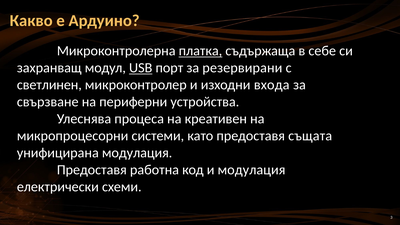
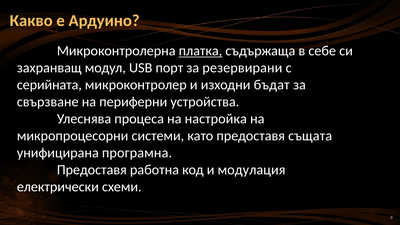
USB underline: present -> none (141, 68)
светлинен: светлинен -> серийната (49, 85)
входа: входа -> бъдат (272, 85)
креативен: креативен -> настройка (216, 119)
унифицирана модулация: модулация -> програмна (137, 153)
